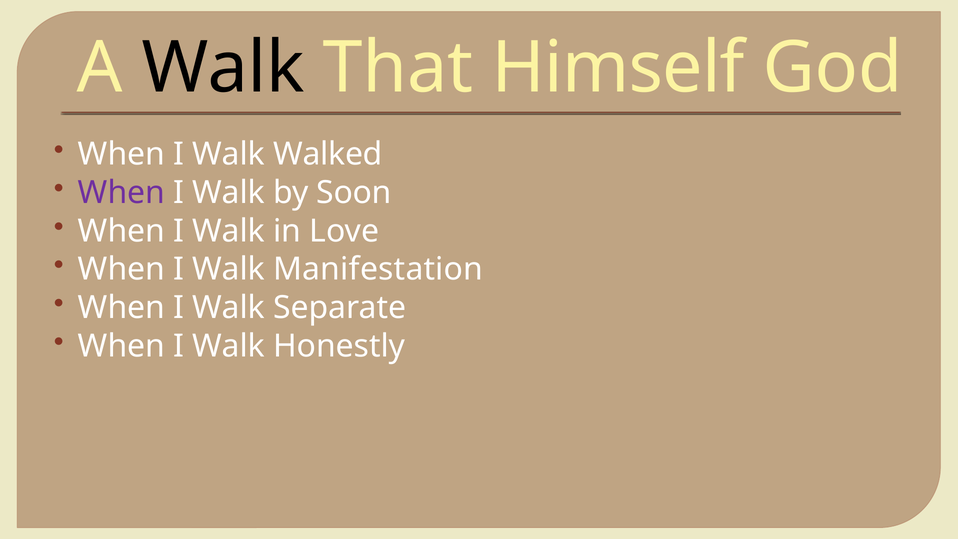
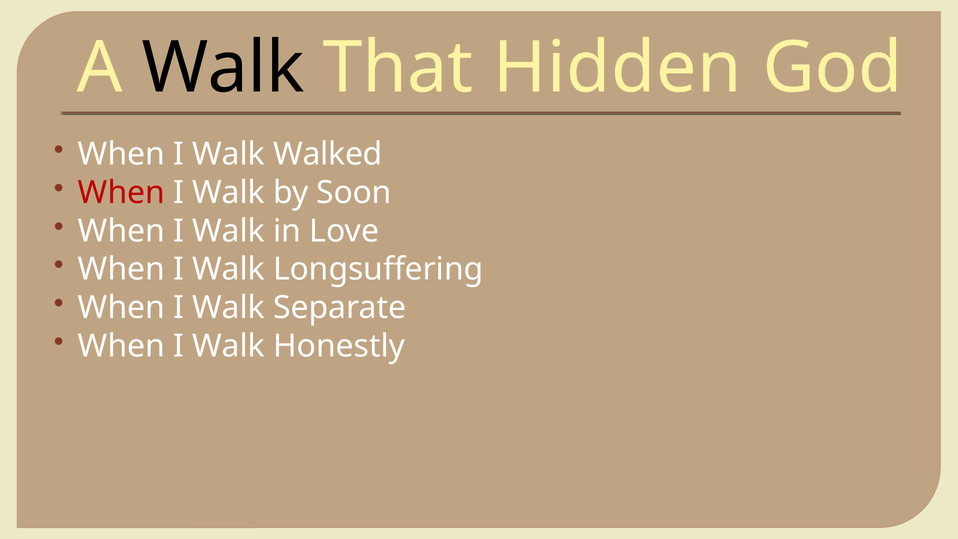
Himself: Himself -> Hidden (618, 68)
When colour: purple -> red (121, 193)
Manifestation: Manifestation -> Longsuffering (378, 269)
